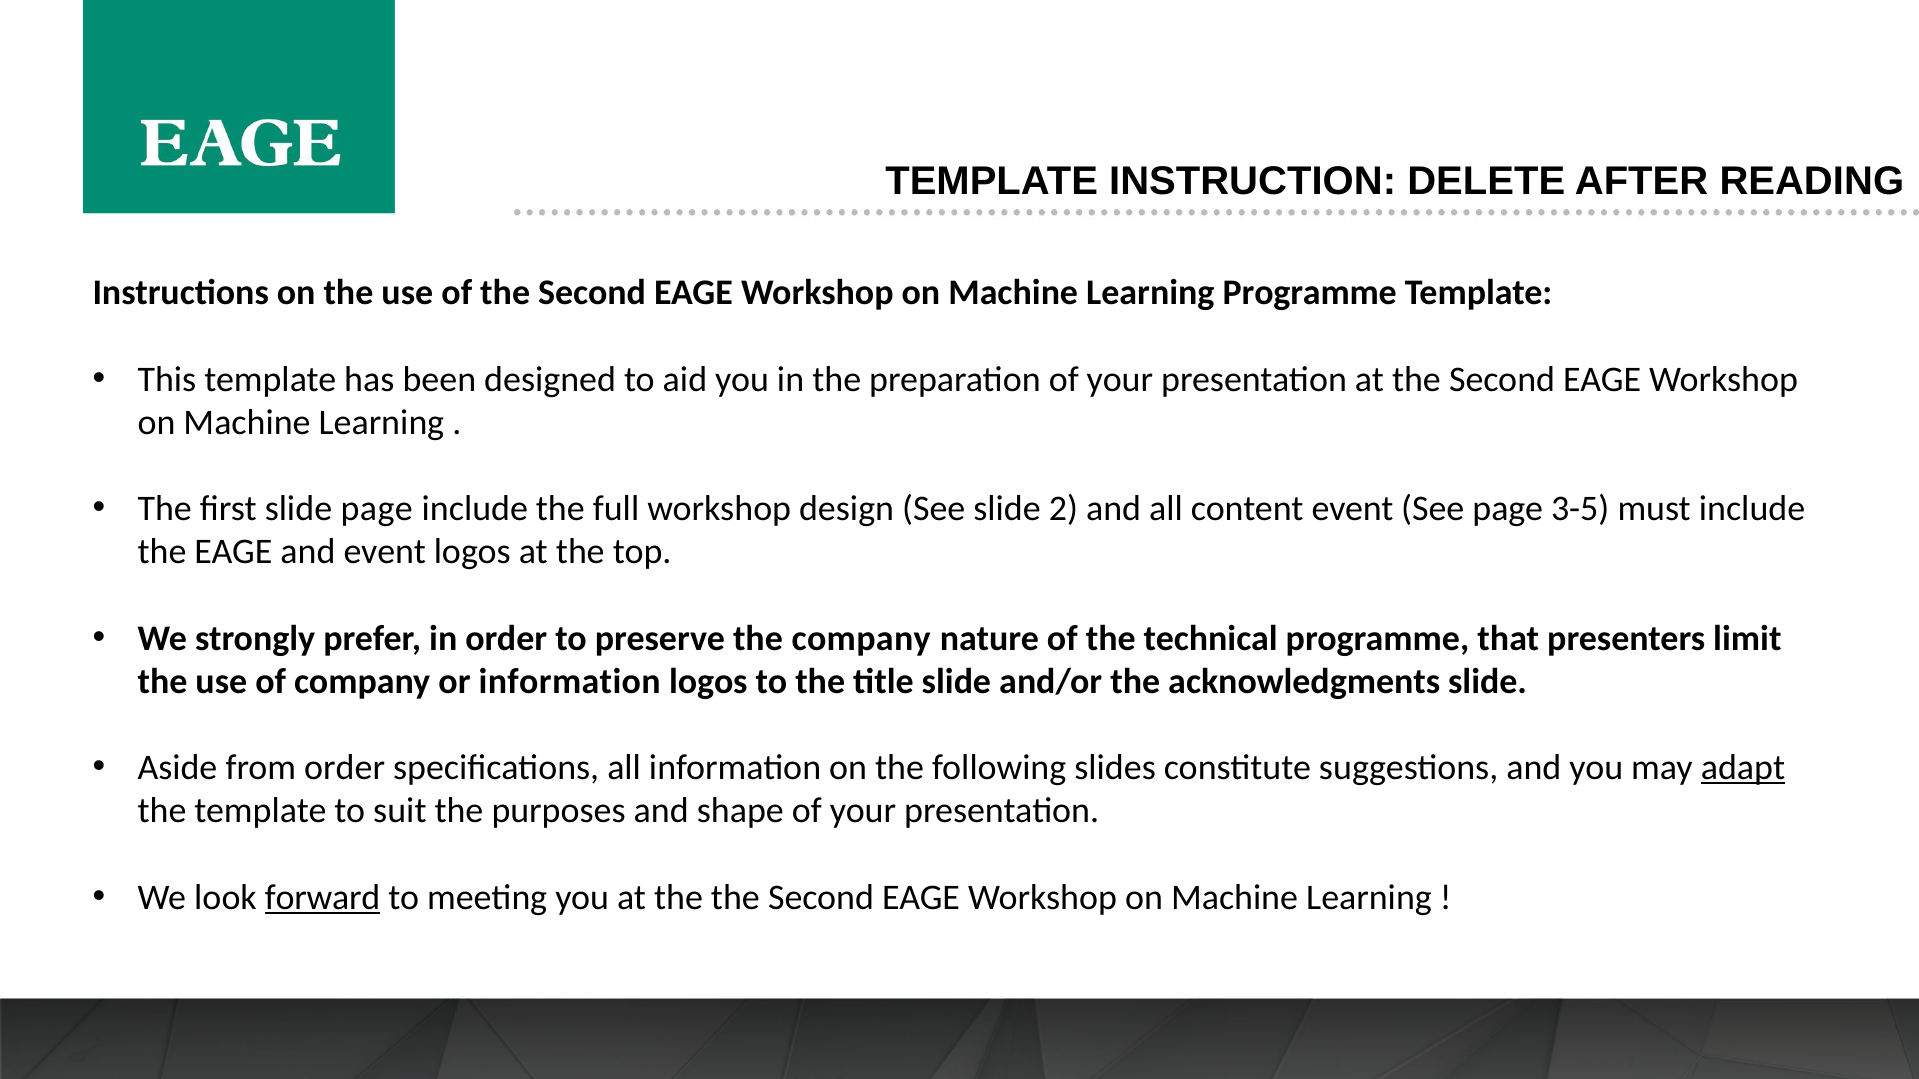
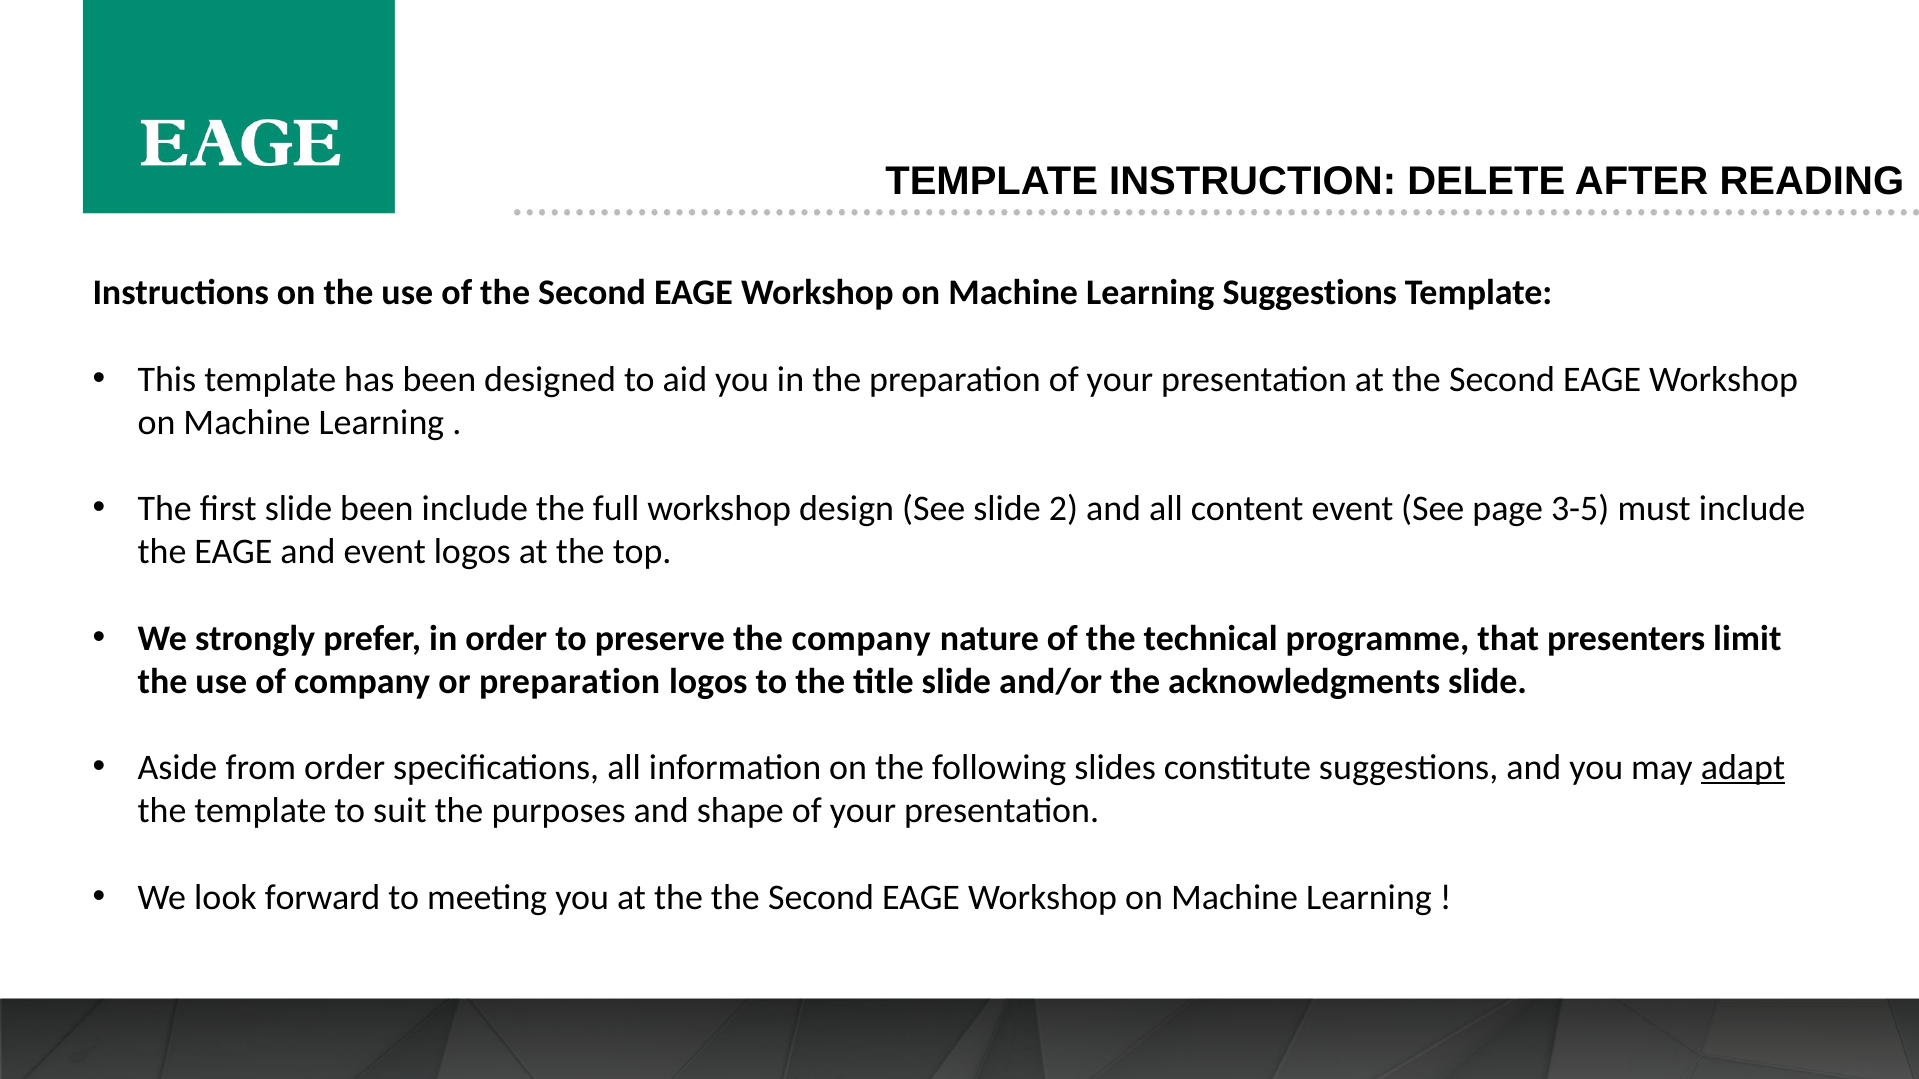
Learning Programme: Programme -> Suggestions (1310, 293)
slide page: page -> been (377, 509)
or information: information -> preparation (570, 682)
forward underline: present -> none (323, 898)
